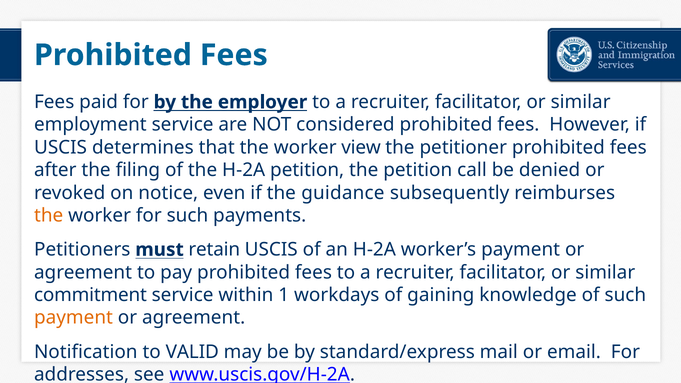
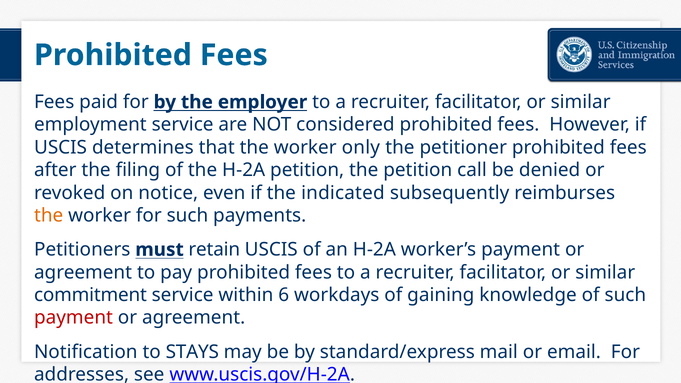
view: view -> only (361, 147)
guidance: guidance -> indicated (343, 193)
1: 1 -> 6 (284, 295)
payment colour: orange -> red (73, 318)
VALID: VALID -> STAYS (192, 352)
